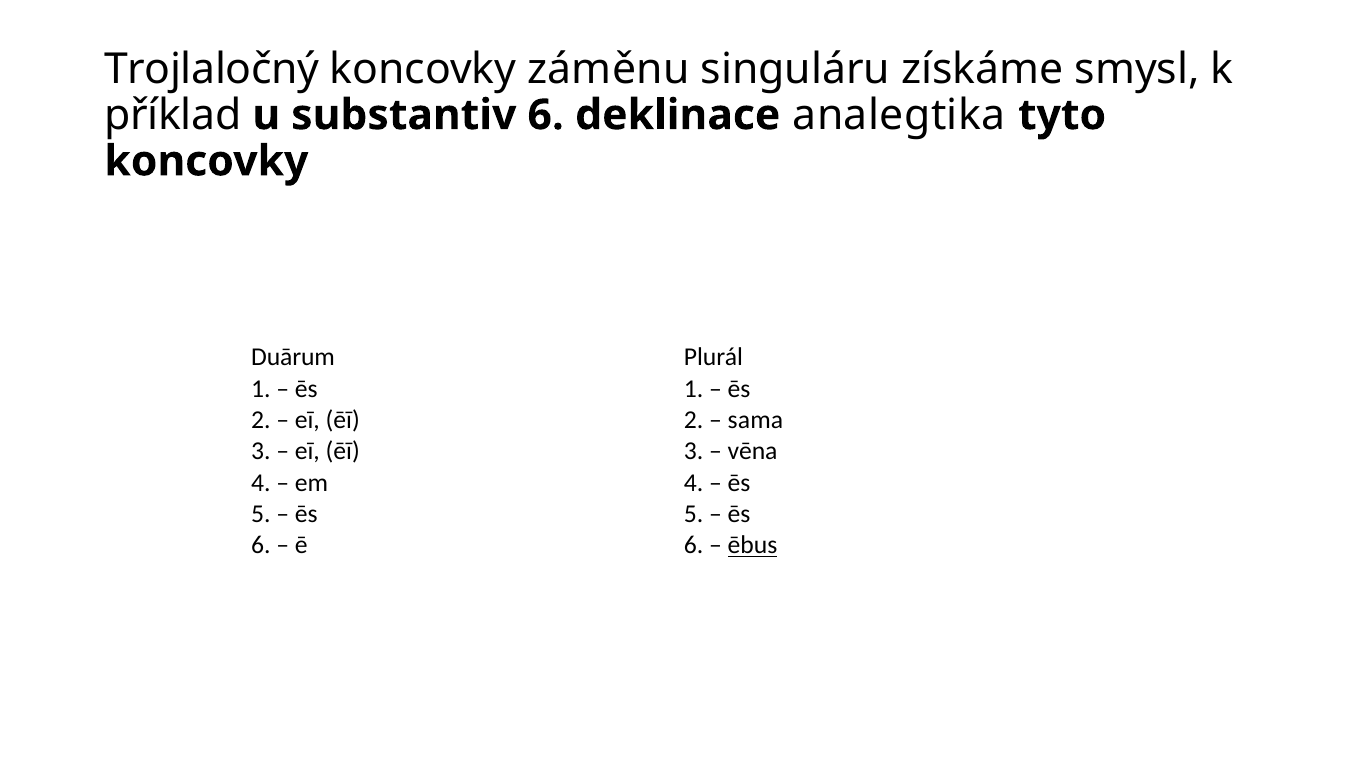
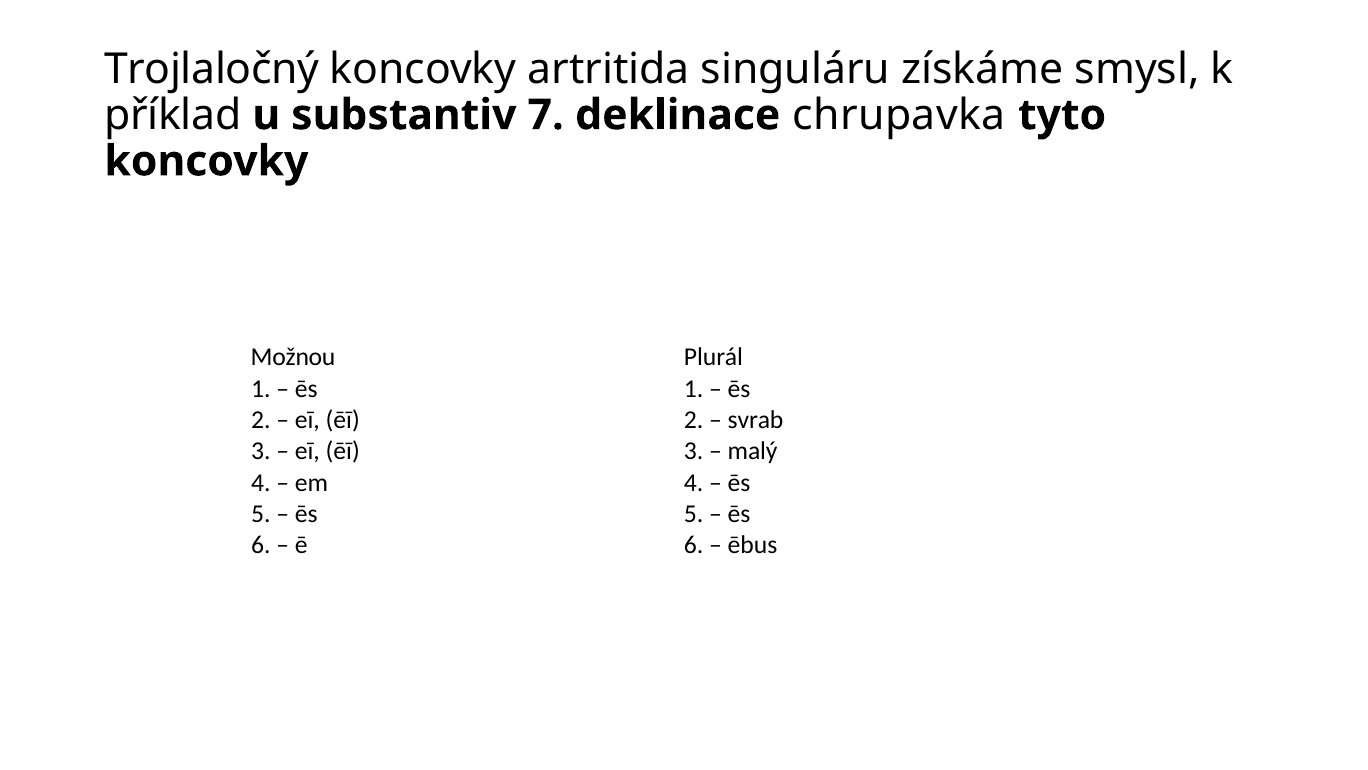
záměnu: záměnu -> artritida (609, 69)
substantiv 6: 6 -> 7 (546, 115)
analegtika: analegtika -> chrupavka (899, 115)
Duārum: Duārum -> Možnou (293, 357)
sama: sama -> svrab (756, 420)
vēna: vēna -> malý (753, 451)
ēbus underline: present -> none (753, 545)
